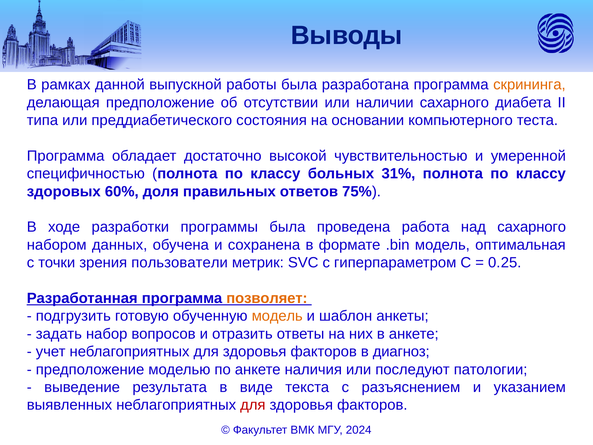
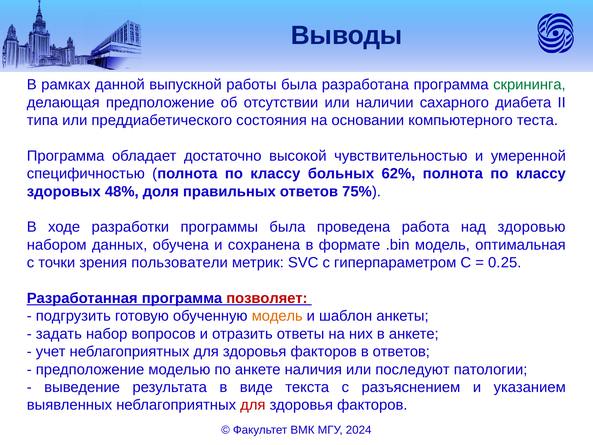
скрининга colour: orange -> green (529, 85)
31%: 31% -> 62% (398, 174)
60%: 60% -> 48% (122, 191)
над сахарного: сахарного -> здоровью (532, 227)
позволяет colour: orange -> red (267, 298)
в диагноз: диагноз -> ответов (401, 351)
